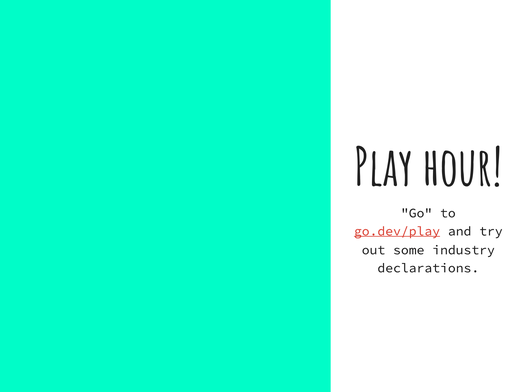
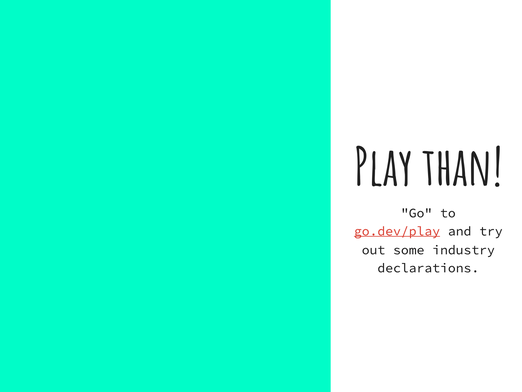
hour: hour -> than (463, 168)
